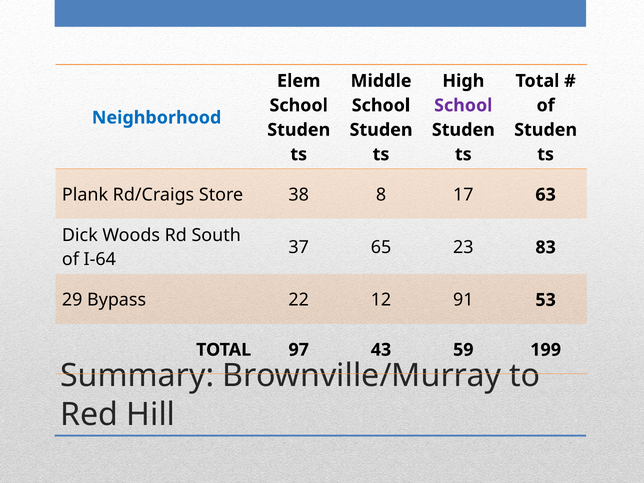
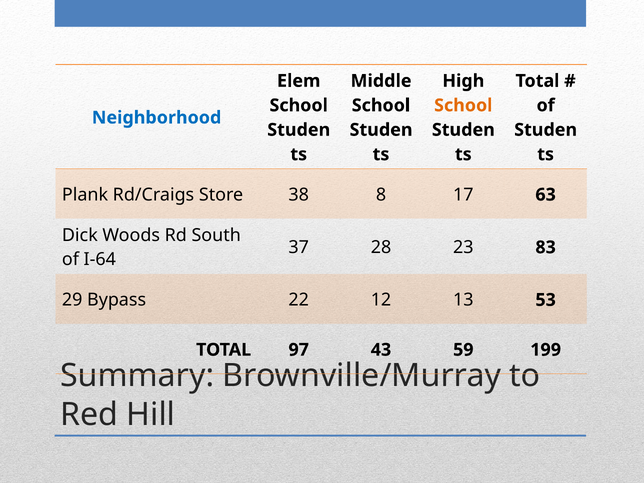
School colour: purple -> orange (463, 105)
65: 65 -> 28 (381, 247)
91: 91 -> 13 (463, 300)
